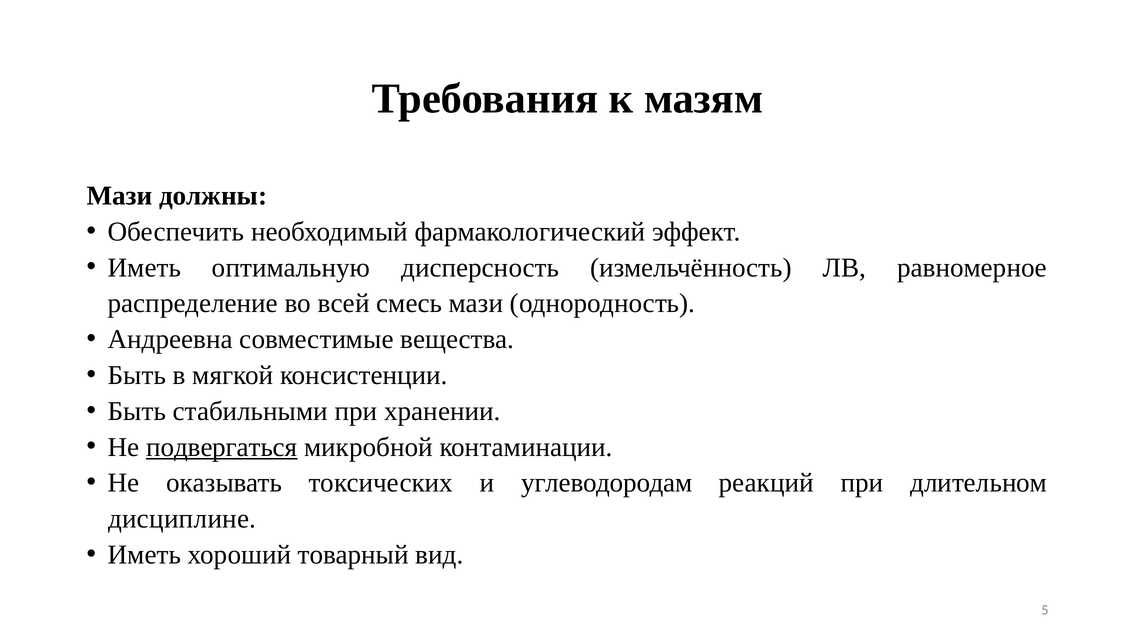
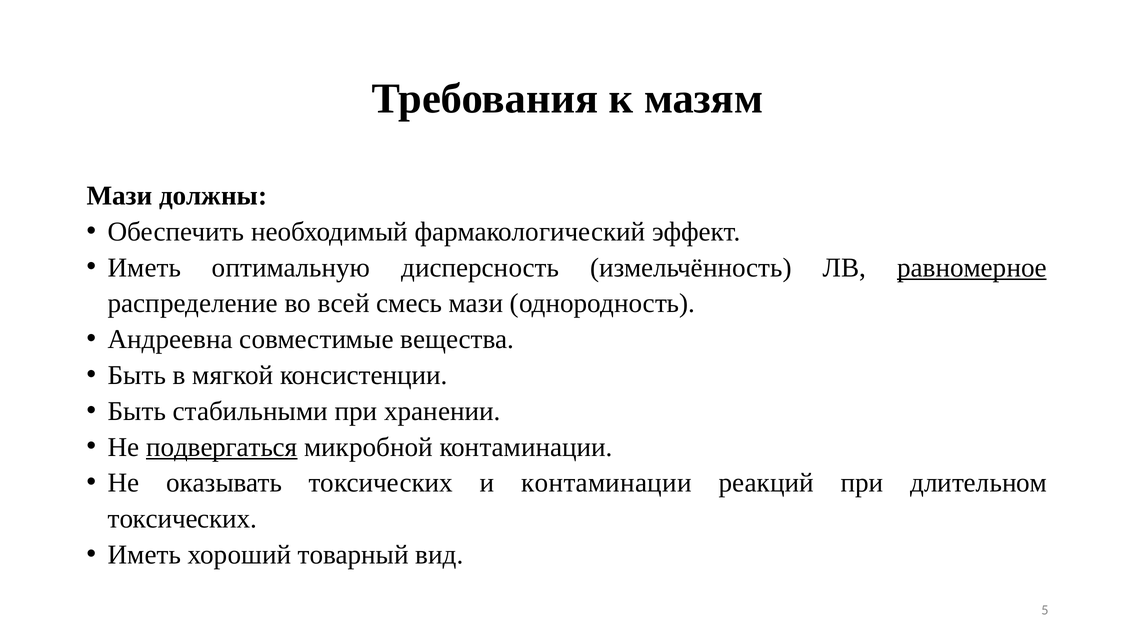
равномерное underline: none -> present (972, 267)
и углеводородам: углеводородам -> контаминации (607, 483)
дисциплине: дисциплине -> токсических (182, 518)
